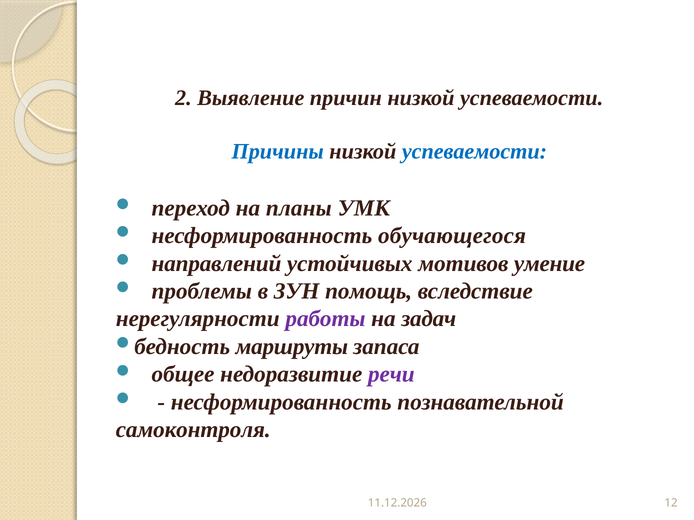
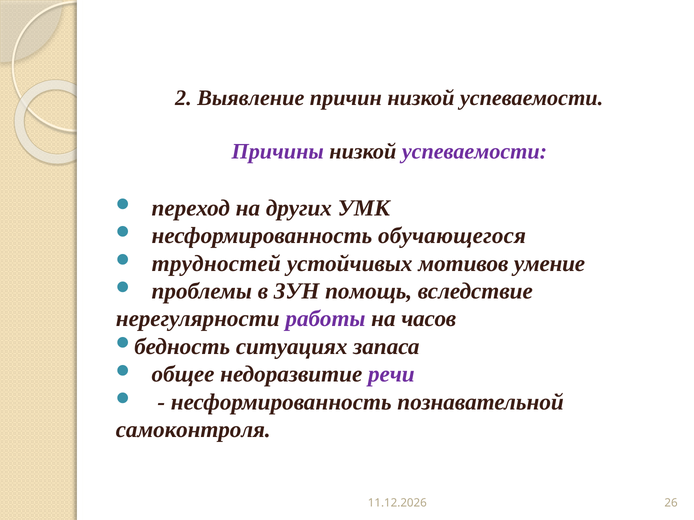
Причины colour: blue -> purple (278, 151)
успеваемости colour: blue -> purple (475, 151)
планы: планы -> других (299, 208)
направлений: направлений -> трудностей (216, 264)
задач: задач -> часов (429, 319)
маршруты: маршруты -> ситуациях (292, 347)
12: 12 -> 26 (671, 503)
